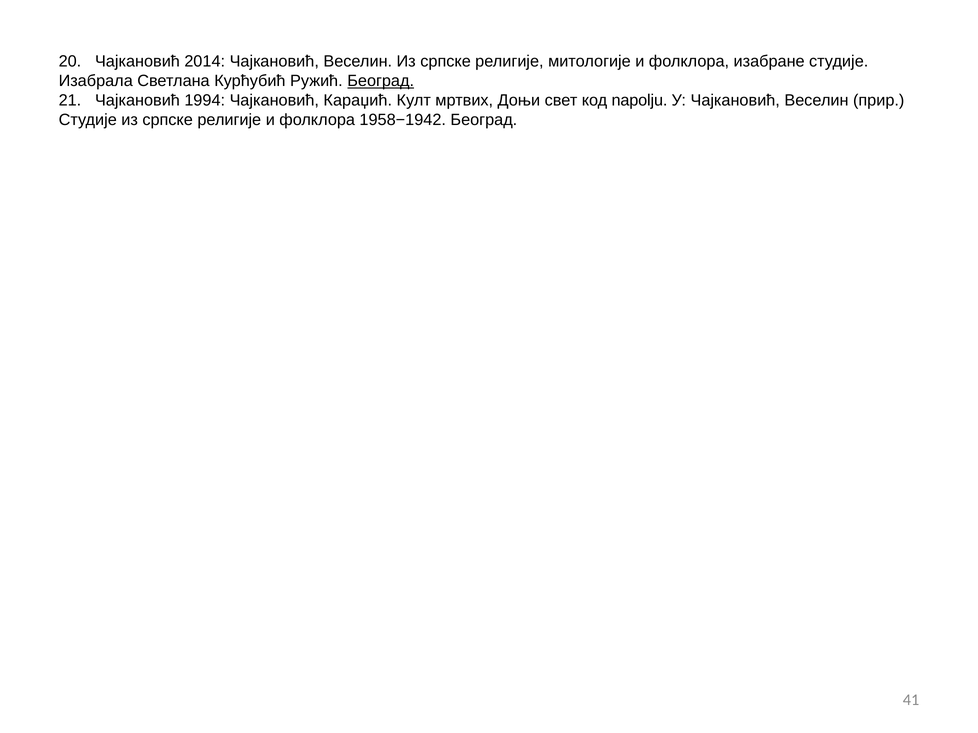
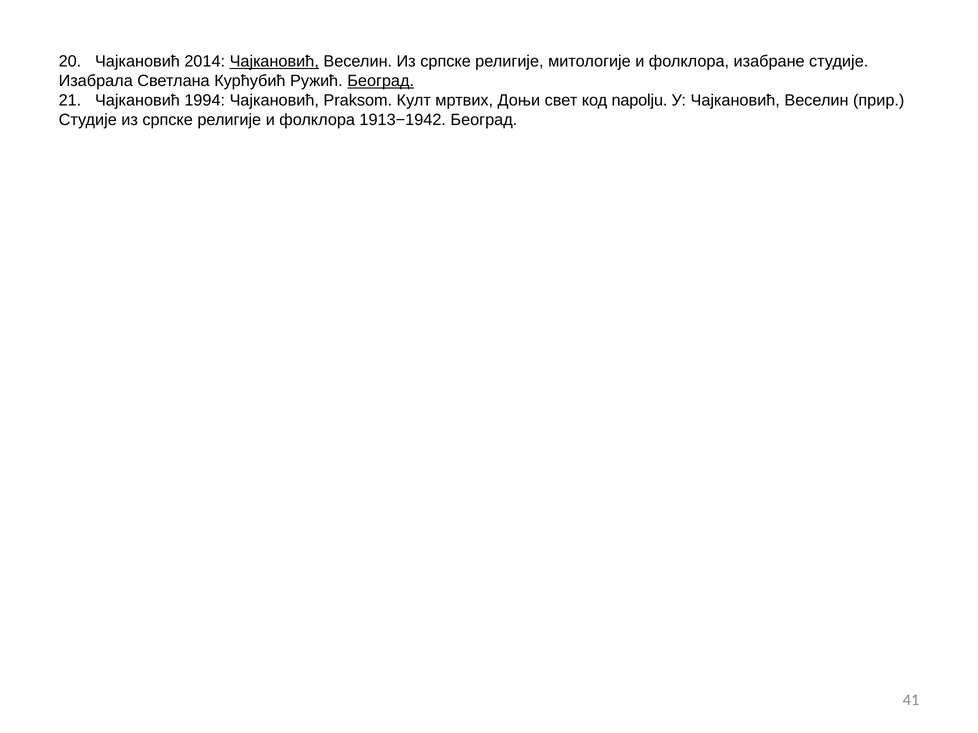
Чајкановић underline: none -> present (274, 62)
Караџић: Караџић -> Praksom (358, 101)
1958−1942: 1958−1942 -> 1913−1942 (403, 120)
